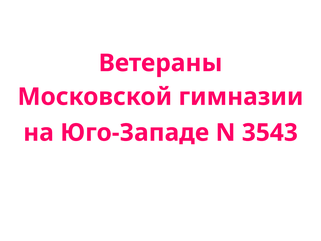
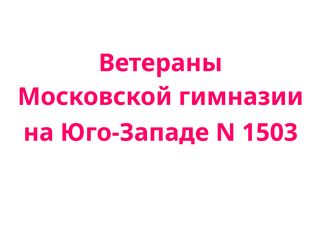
3543: 3543 -> 1503 (270, 133)
